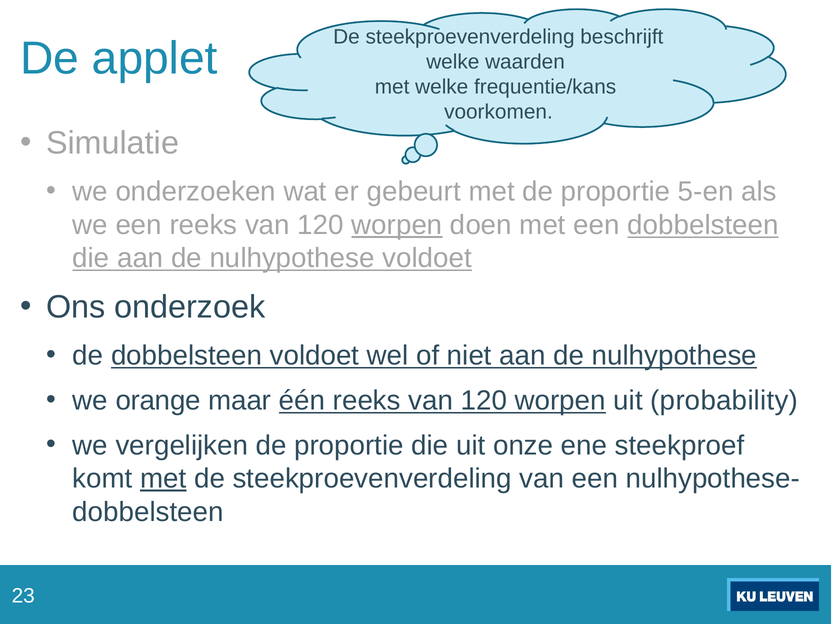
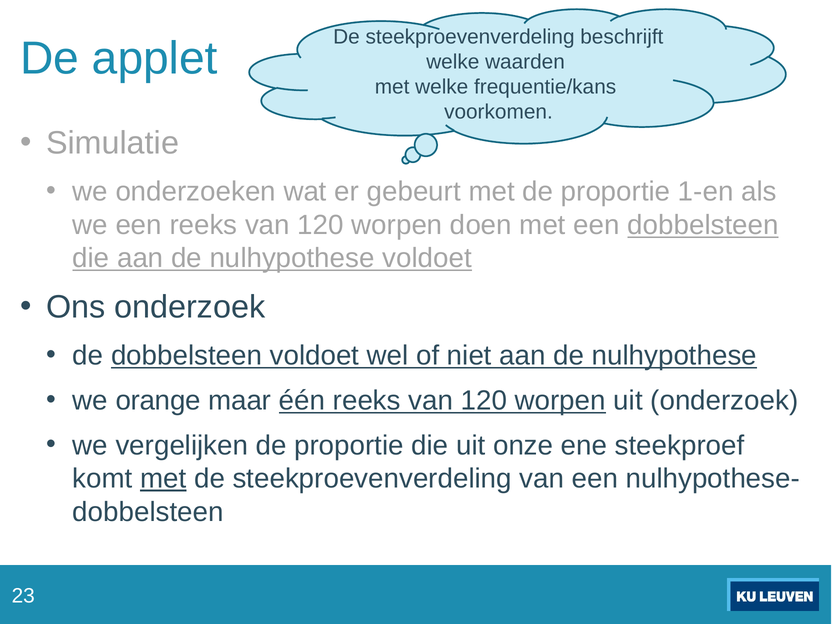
5-en: 5-en -> 1-en (706, 192)
worpen underline: present -> none (397, 225)
uit probability: probability -> onderzoek (724, 401)
